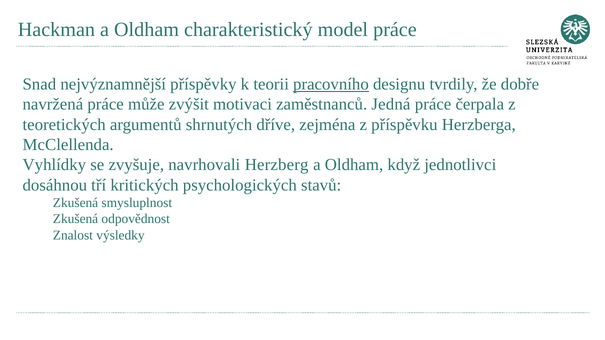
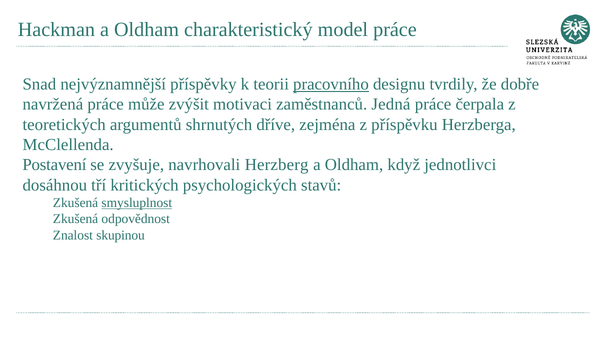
Vyhlídky: Vyhlídky -> Postavení (54, 165)
smysluplnost underline: none -> present (137, 203)
výsledky: výsledky -> skupinou (121, 235)
